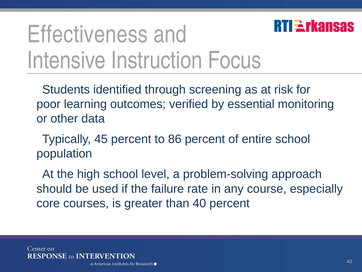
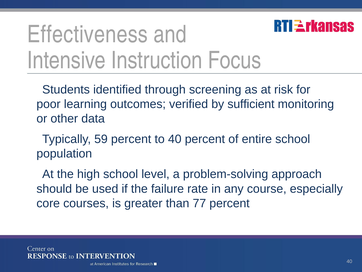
essential: essential -> sufficient (251, 104)
45: 45 -> 59 (101, 139)
to 86: 86 -> 40 (175, 139)
than 40: 40 -> 77 (199, 203)
